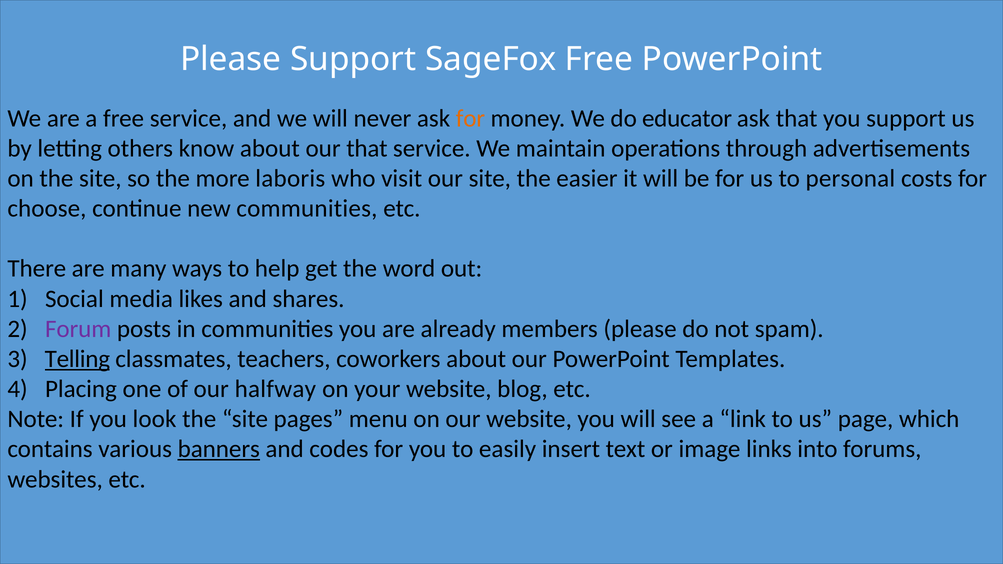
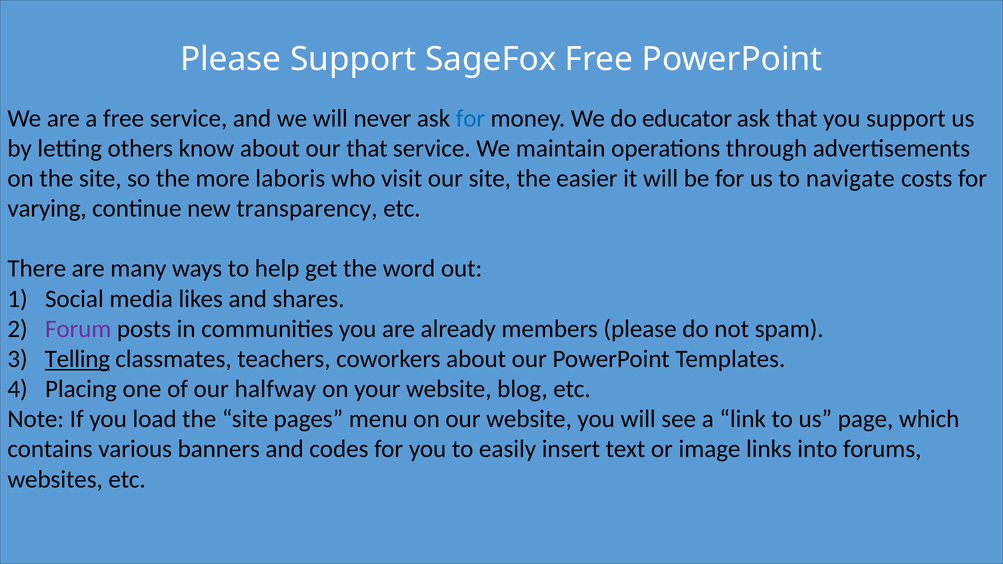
for colour: orange -> blue (470, 118)
personal: personal -> navigate (850, 179)
choose: choose -> varying (47, 209)
new communities: communities -> transparency (307, 209)
look: look -> load (155, 419)
banners underline: present -> none (219, 449)
